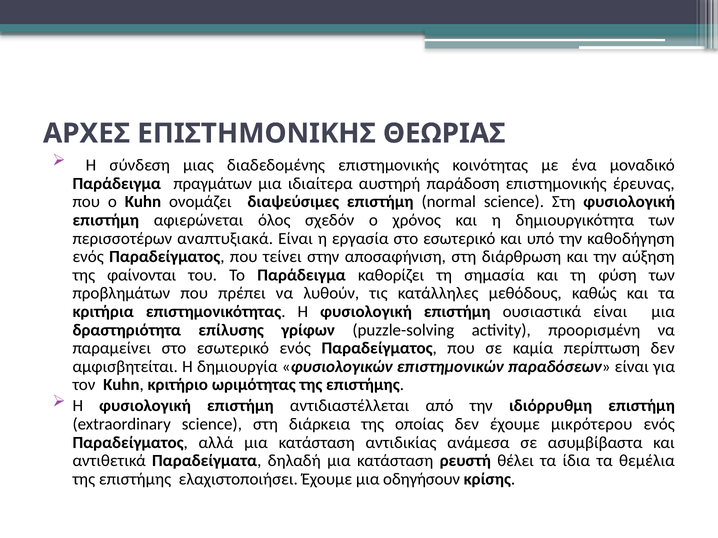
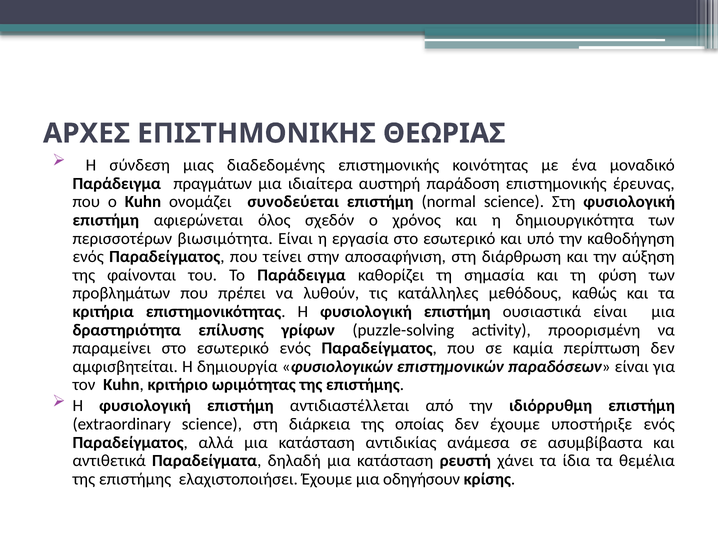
διαψεύσιμες: διαψεύσιμες -> συνοδεύεται (293, 202)
αναπτυξιακά: αναπτυξιακά -> βιωσιμότητα (225, 239)
μικρότερου: μικρότερου -> υποστήριξε (592, 425)
θέλει: θέλει -> χάνει (516, 461)
